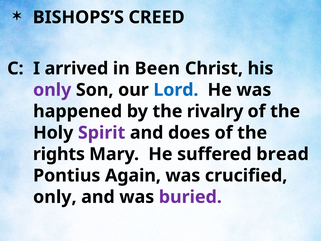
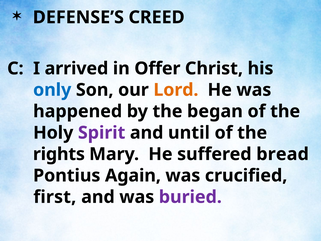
BISHOPS’S: BISHOPS’S -> DEFENSE’S (78, 17)
Been: Been -> Offer (157, 68)
only colour: purple -> blue (52, 90)
Lord colour: blue -> orange (176, 90)
rivalry: rivalry -> began (215, 111)
does: does -> until (189, 133)
only: only -> first (55, 197)
